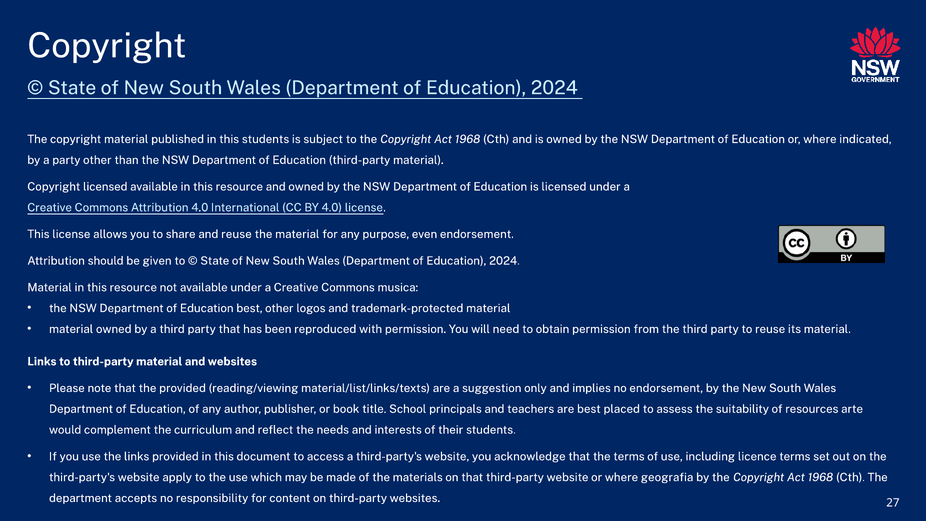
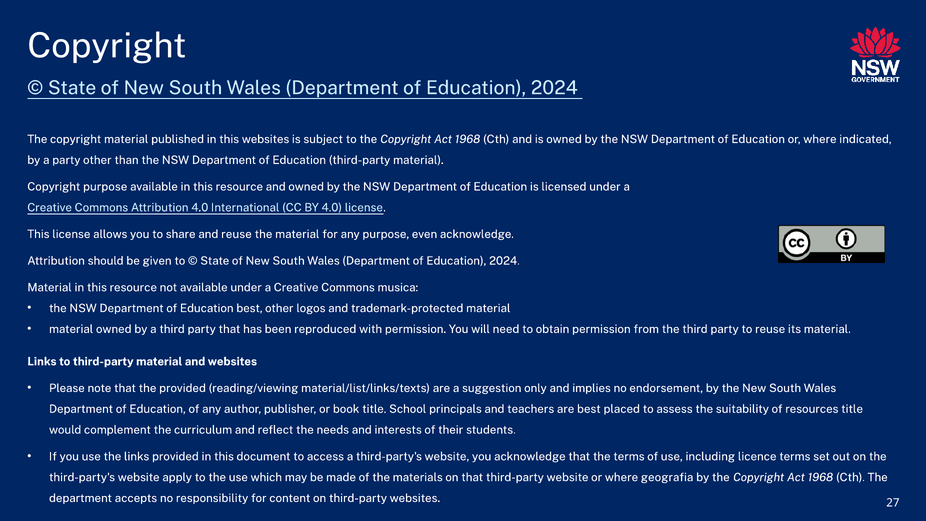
this students: students -> websites (266, 139)
Copyright licensed: licensed -> purpose (105, 187)
even endorsement: endorsement -> acknowledge (477, 234)
resources arte: arte -> title (852, 409)
